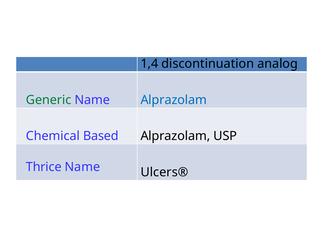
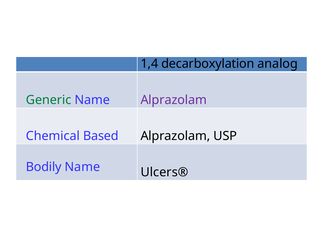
discontinuation: discontinuation -> decarboxylation (208, 64)
Alprazolam colour: blue -> purple (174, 100)
Thrice: Thrice -> Bodily (44, 166)
